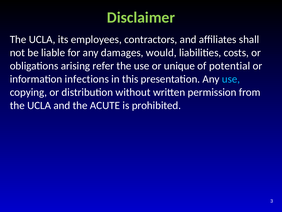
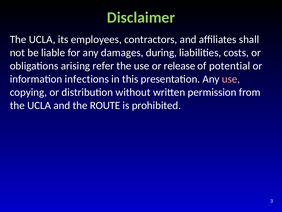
would: would -> during (161, 52)
unique: unique -> release (179, 66)
use colour: light blue -> pink (231, 79)
ACUTE: ACUTE -> ROUTE (105, 105)
